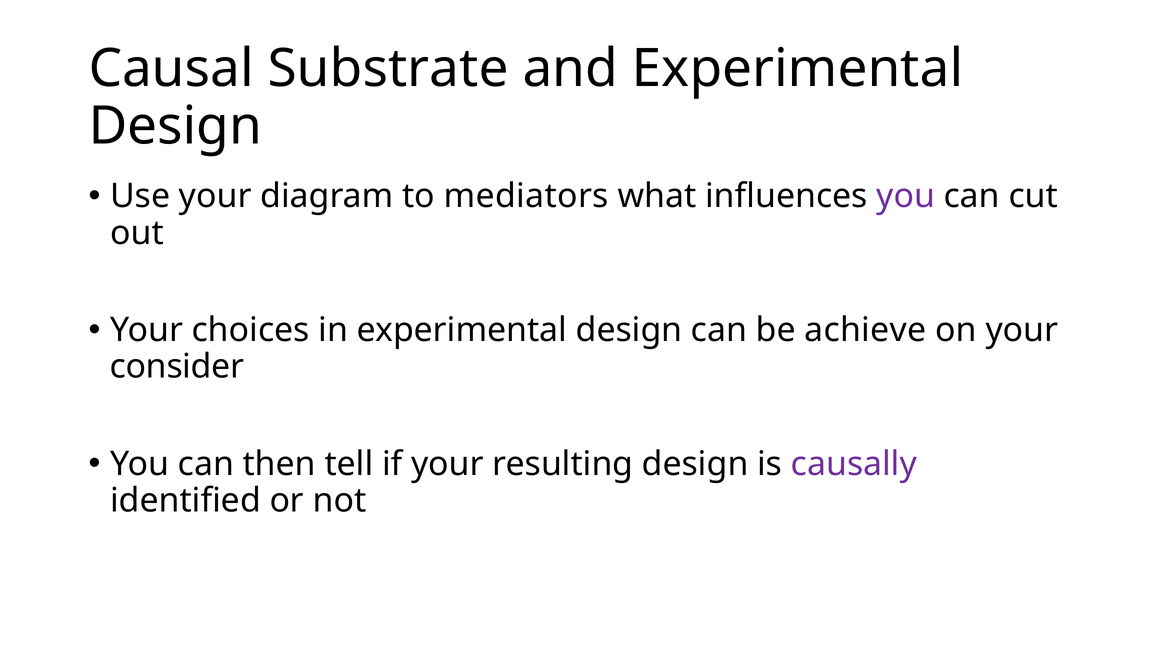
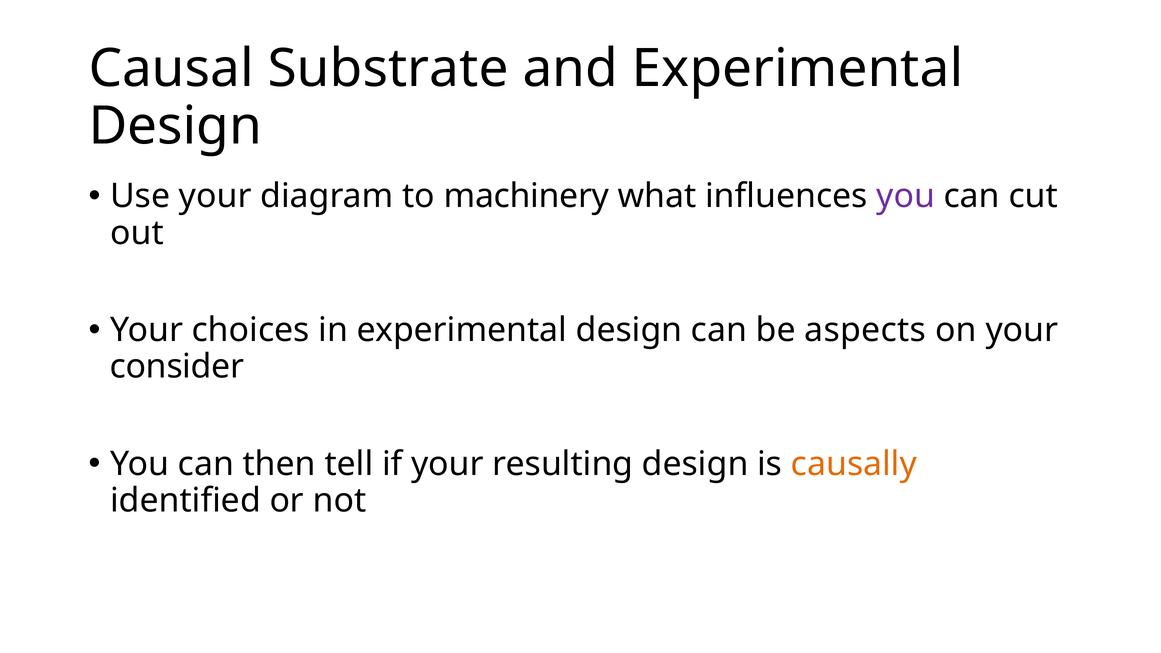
mediators: mediators -> machinery (526, 196)
achieve: achieve -> aspects (865, 330)
causally colour: purple -> orange (854, 464)
